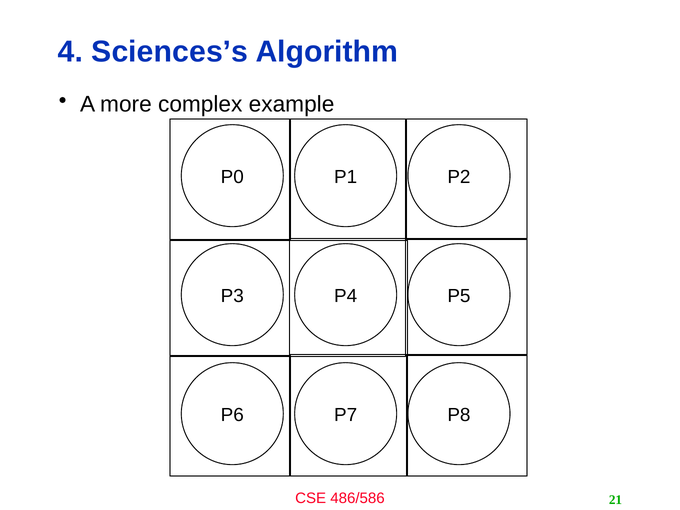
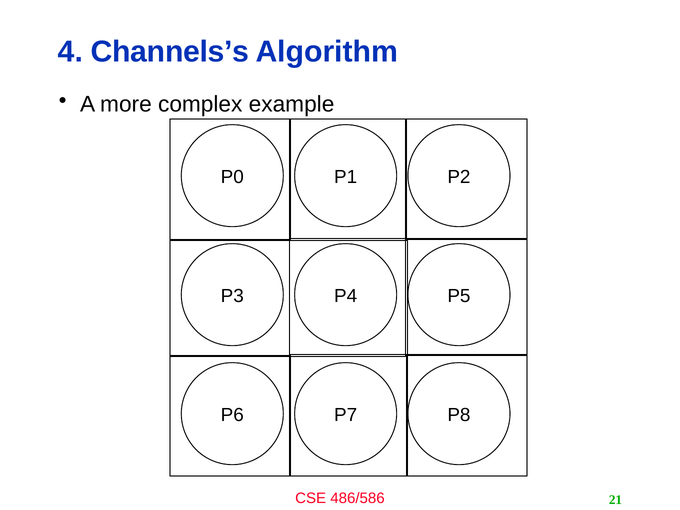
Sciences’s: Sciences’s -> Channels’s (170, 52)
